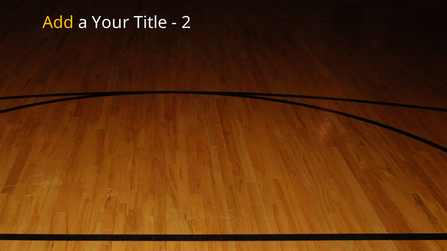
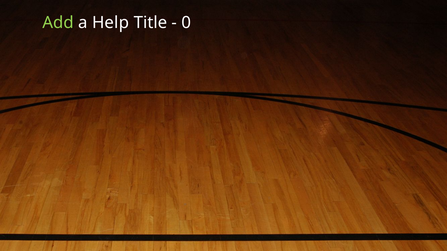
Add colour: yellow -> light green (58, 23)
Your: Your -> Help (111, 23)
2: 2 -> 0 (186, 23)
